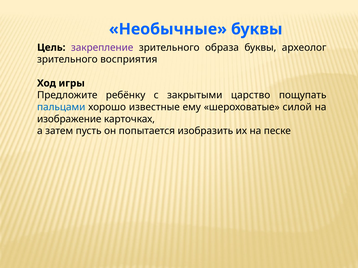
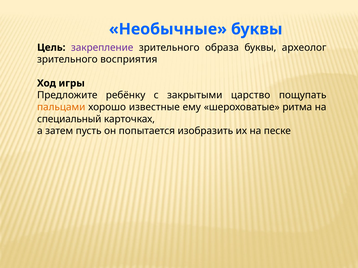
пальцами colour: blue -> orange (61, 107)
силой: силой -> ритма (297, 107)
изображение: изображение -> специальный (69, 119)
